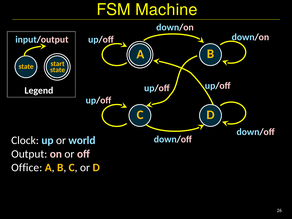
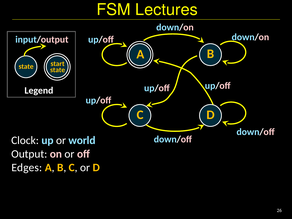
Machine: Machine -> Lectures (166, 10)
Office: Office -> Edges (27, 168)
